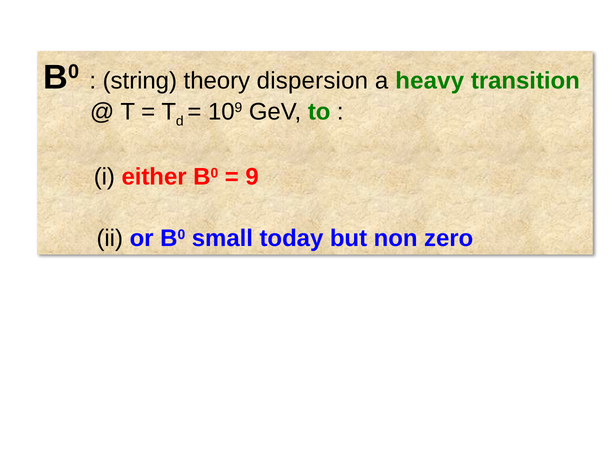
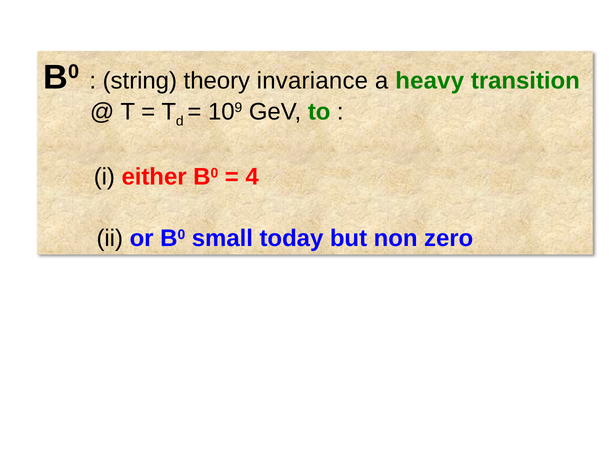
dispersion: dispersion -> invariance (312, 81)
9: 9 -> 4 (252, 177)
